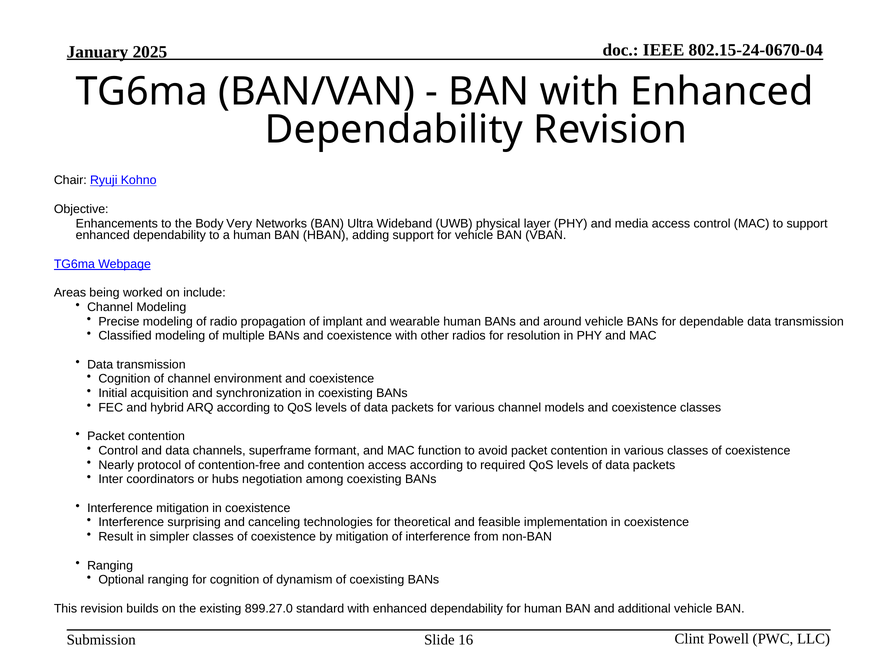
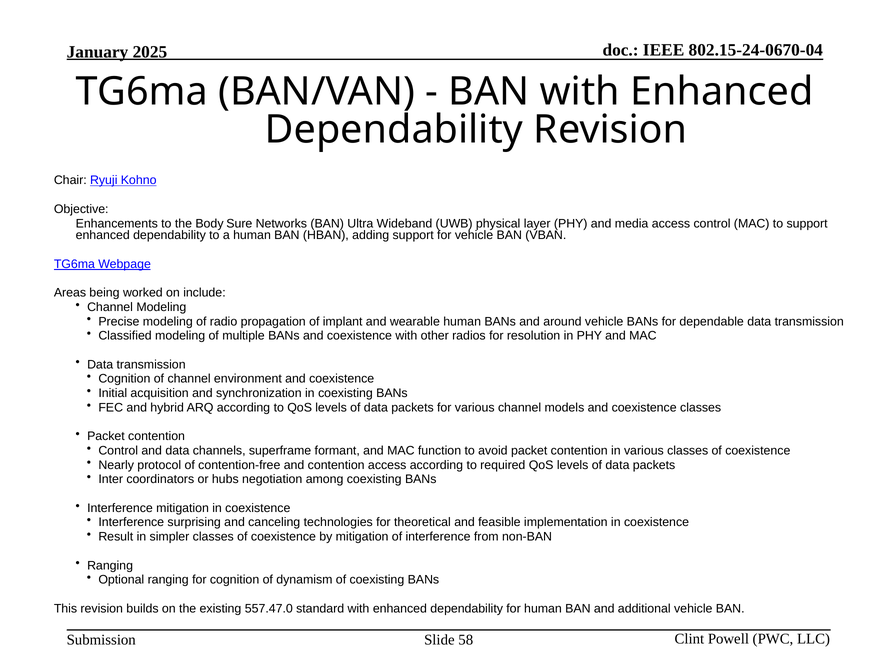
Very: Very -> Sure (239, 224)
899.27.0: 899.27.0 -> 557.47.0 (269, 609)
16: 16 -> 58 (466, 640)
